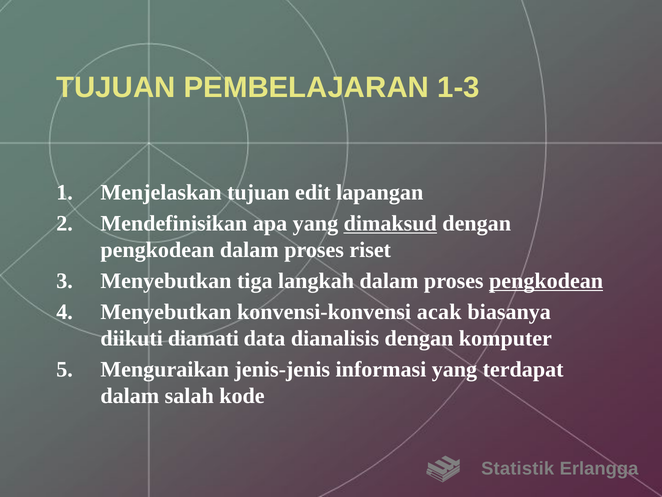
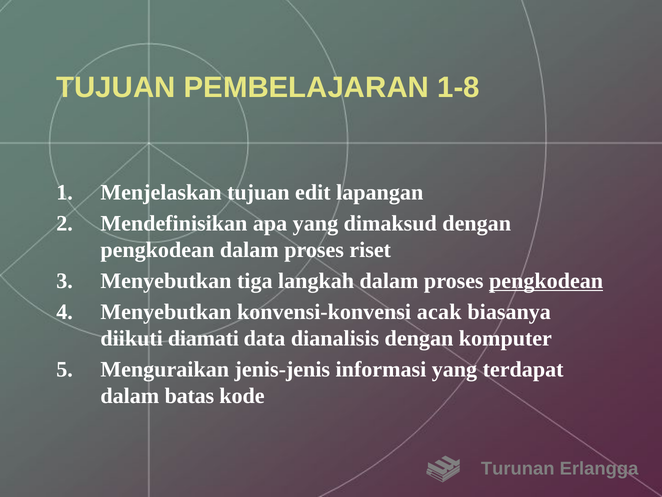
1-3: 1-3 -> 1-8 (458, 88)
dimaksud underline: present -> none (390, 223)
salah: salah -> batas (189, 395)
Statistik: Statistik -> Turunan (518, 468)
